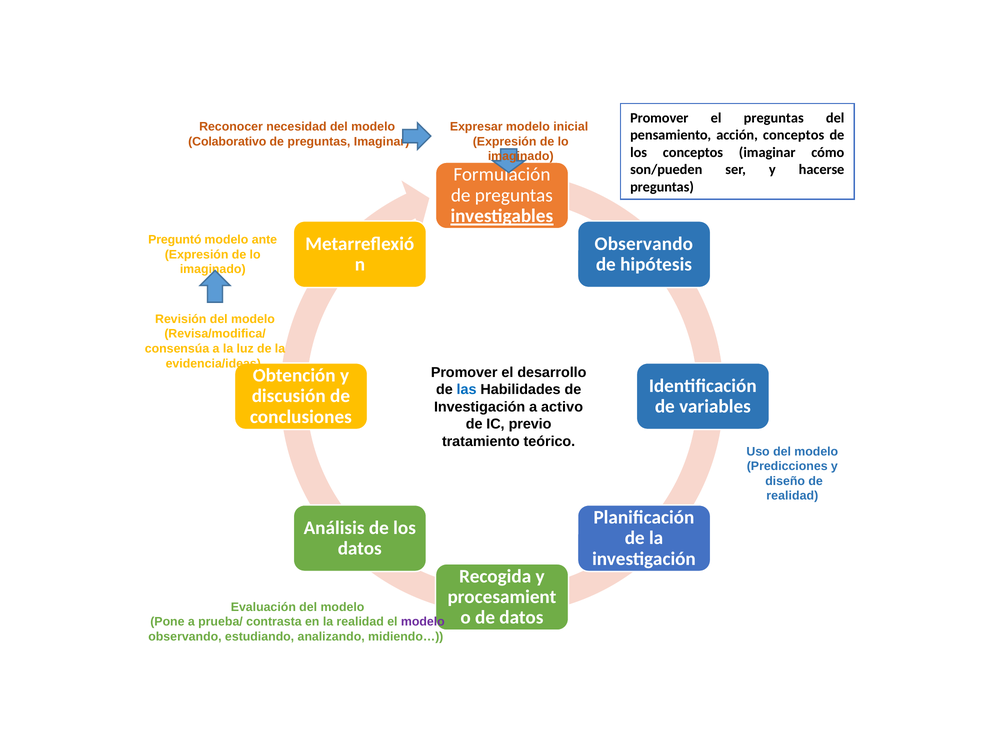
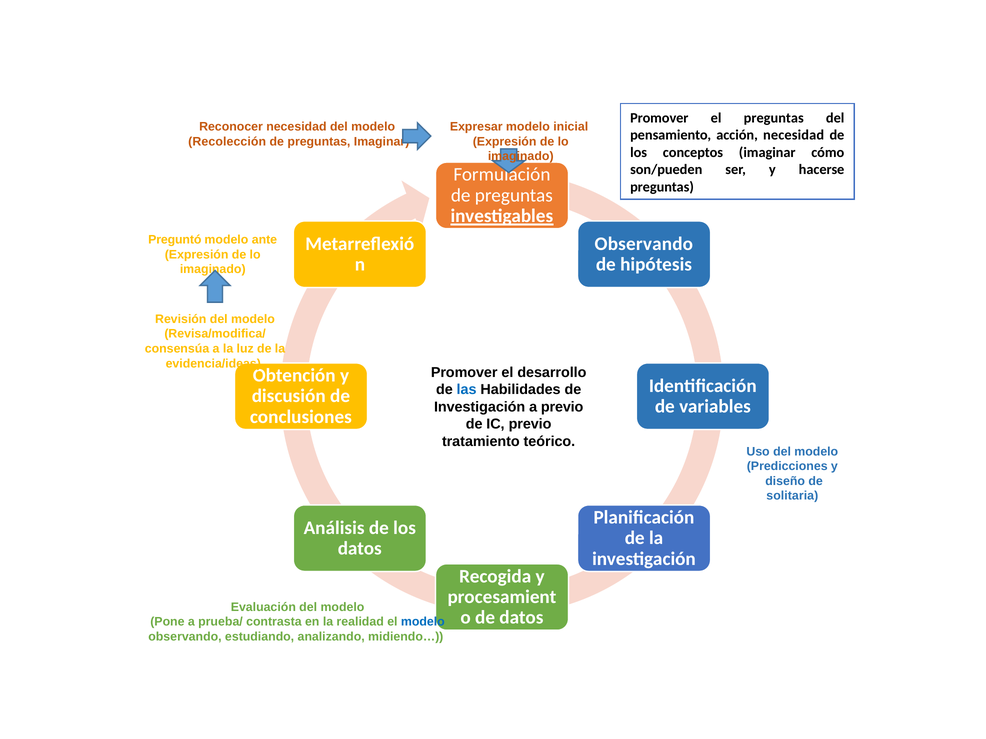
acción conceptos: conceptos -> necesidad (794, 135)
Colaborativo: Colaborativo -> Recolección (227, 142)
a activo: activo -> previo (562, 407)
realidad: realidad -> solitaria (792, 496)
modelo colour: purple -> blue (423, 622)
